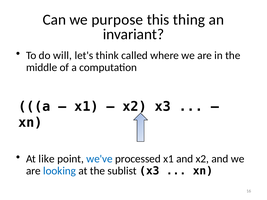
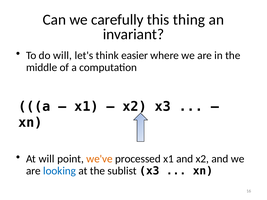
purpose: purpose -> carefully (117, 20)
called: called -> easier (135, 56)
At like: like -> will (47, 159)
we've colour: blue -> orange (99, 159)
